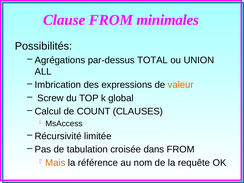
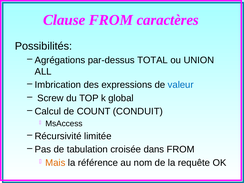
minimales: minimales -> caractères (168, 20)
valeur colour: orange -> blue (181, 85)
CLAUSES: CLAUSES -> CONDUIT (138, 111)
